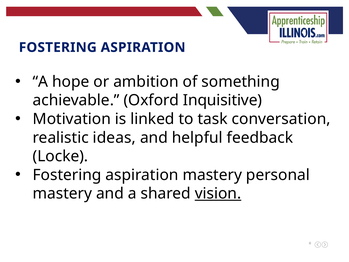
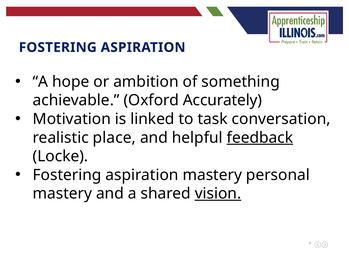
Inquisitive: Inquisitive -> Accurately (222, 100)
ideas: ideas -> place (114, 138)
feedback underline: none -> present (260, 138)
